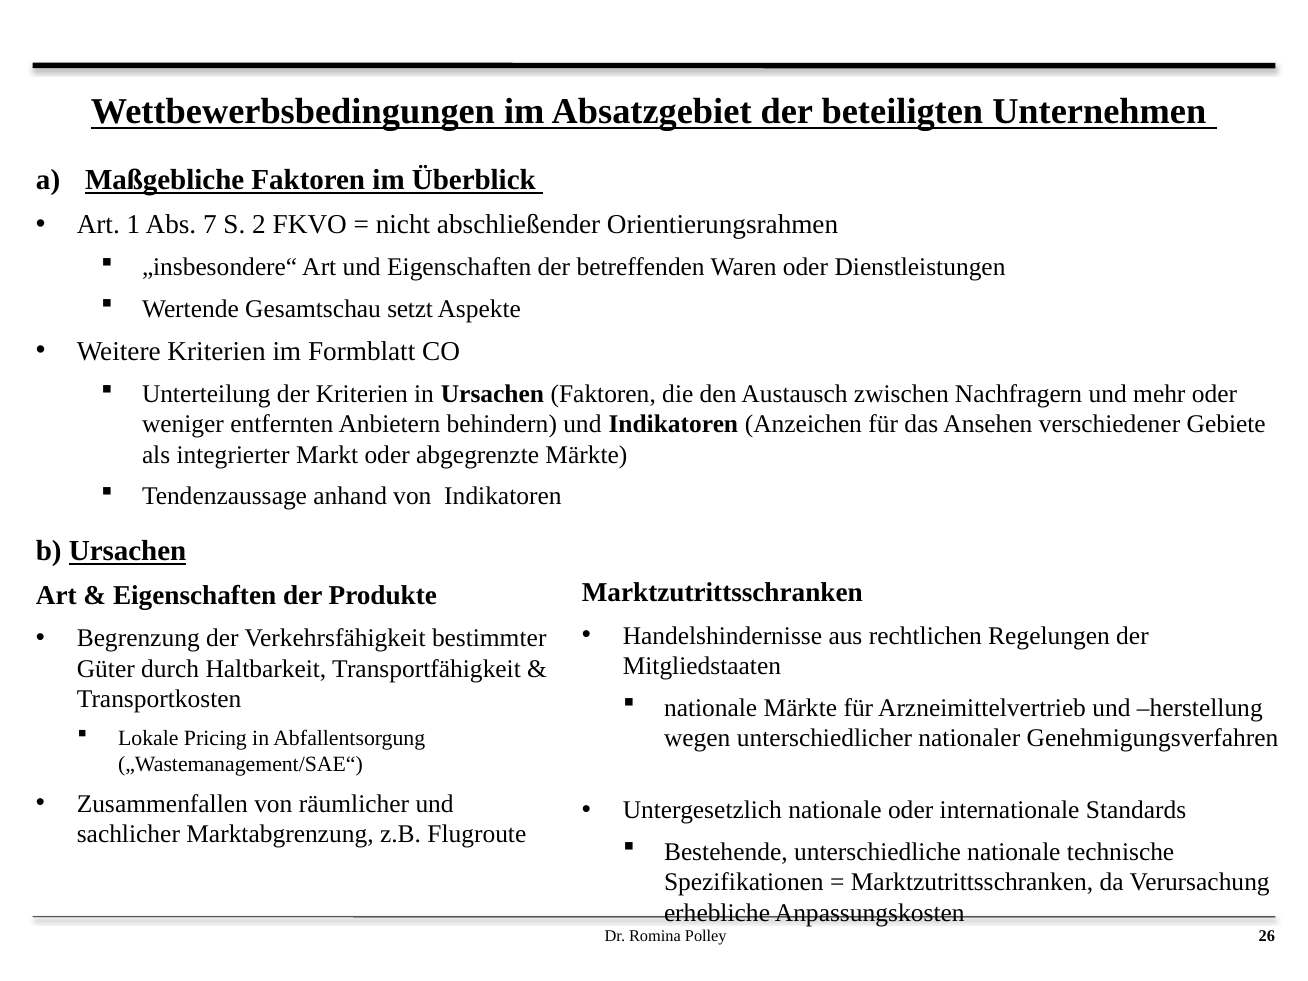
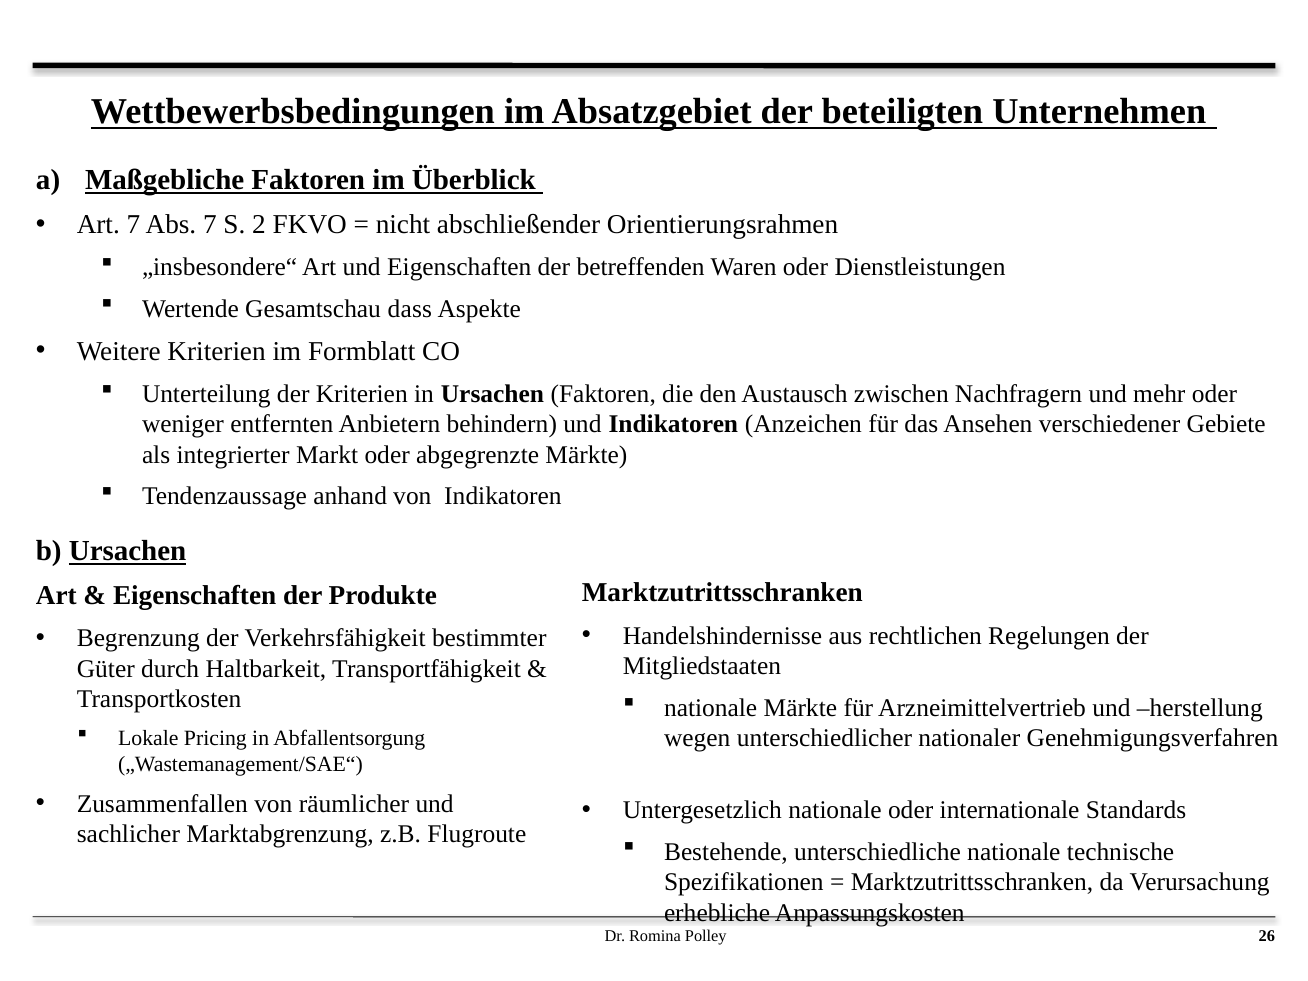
Art 1: 1 -> 7 (134, 225)
setzt: setzt -> dass (410, 309)
